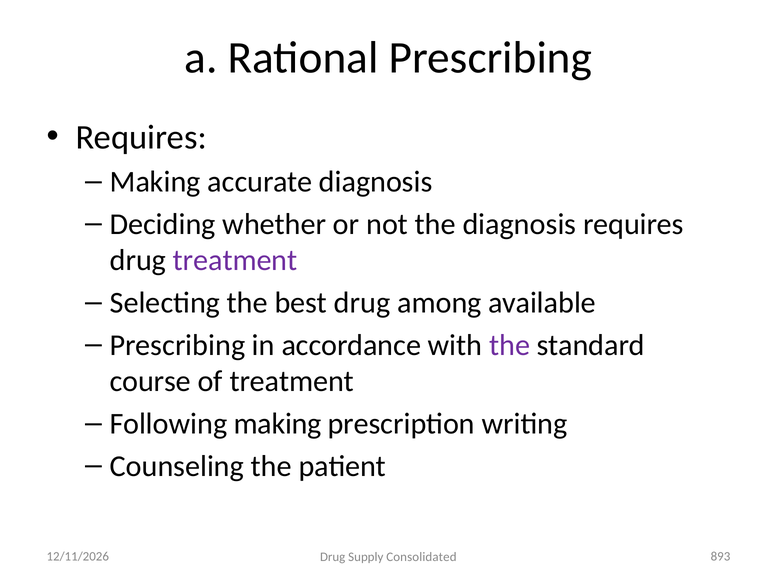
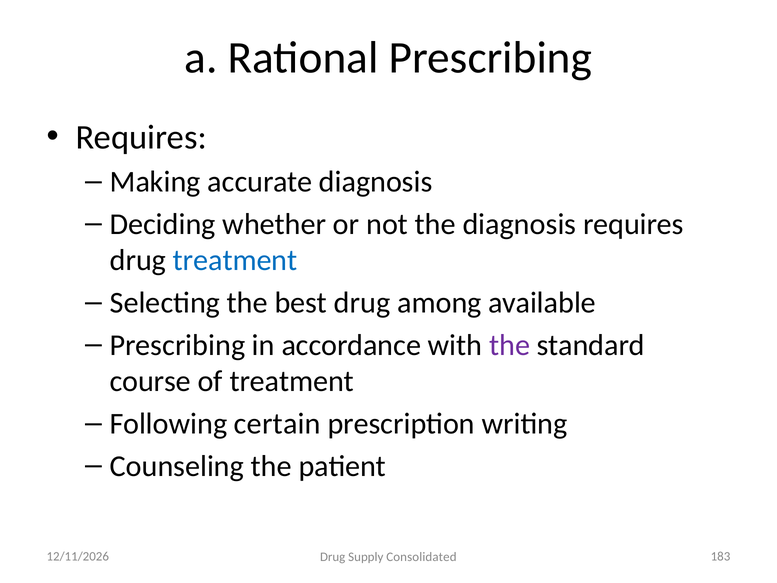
treatment colour: purple -> blue (235, 260)
Following making: making -> certain (277, 424)
893: 893 -> 183 (721, 556)
